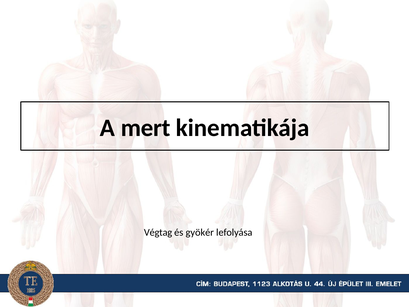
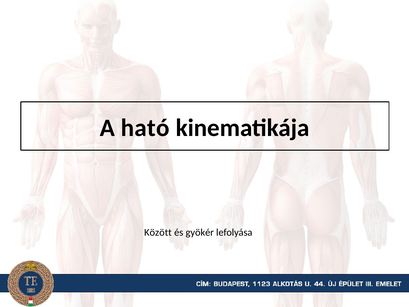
mert: mert -> ható (145, 128)
Végtag: Végtag -> Között (158, 232)
